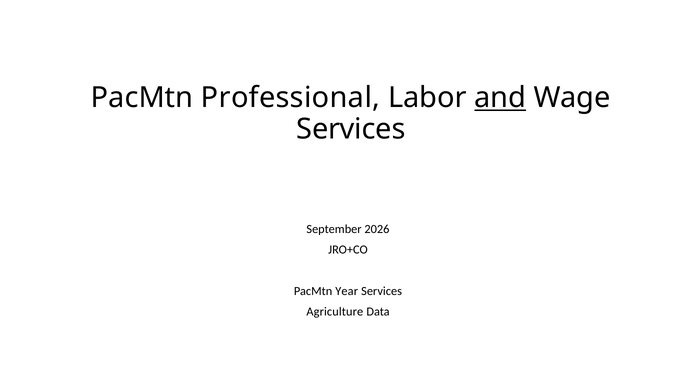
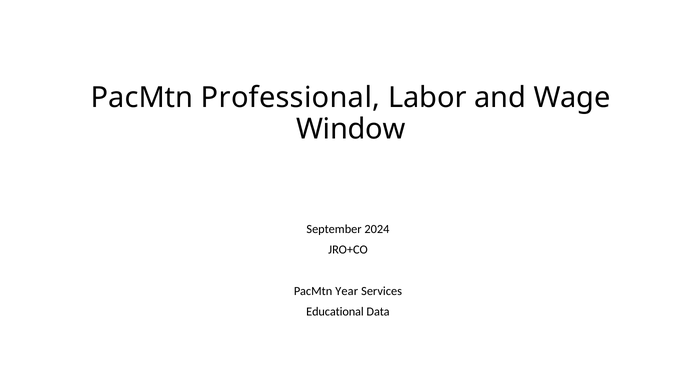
and underline: present -> none (500, 98)
Services: Services -> Window (351, 129)
2026: 2026 -> 2024 (377, 229)
Agriculture: Agriculture -> Educational (335, 311)
